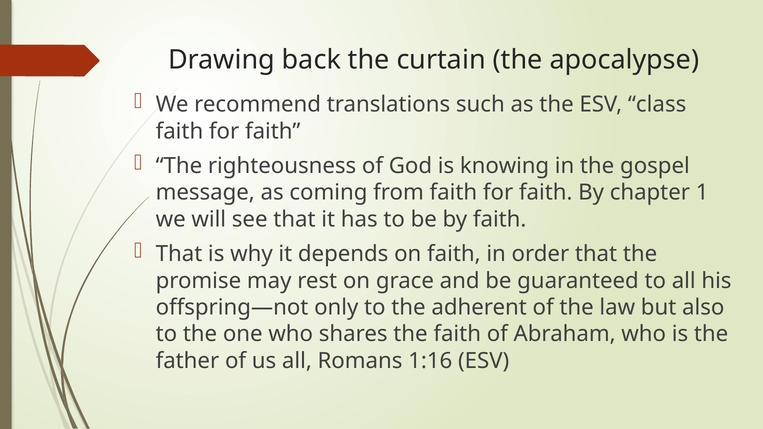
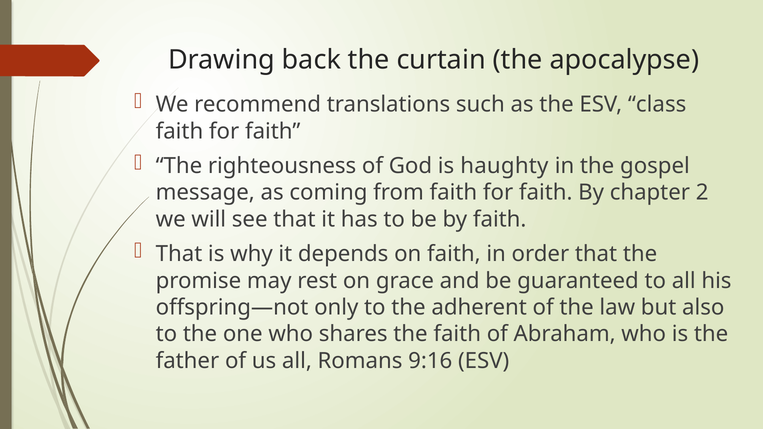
knowing: knowing -> haughty (504, 166)
1: 1 -> 2 (702, 193)
1:16: 1:16 -> 9:16 (430, 361)
